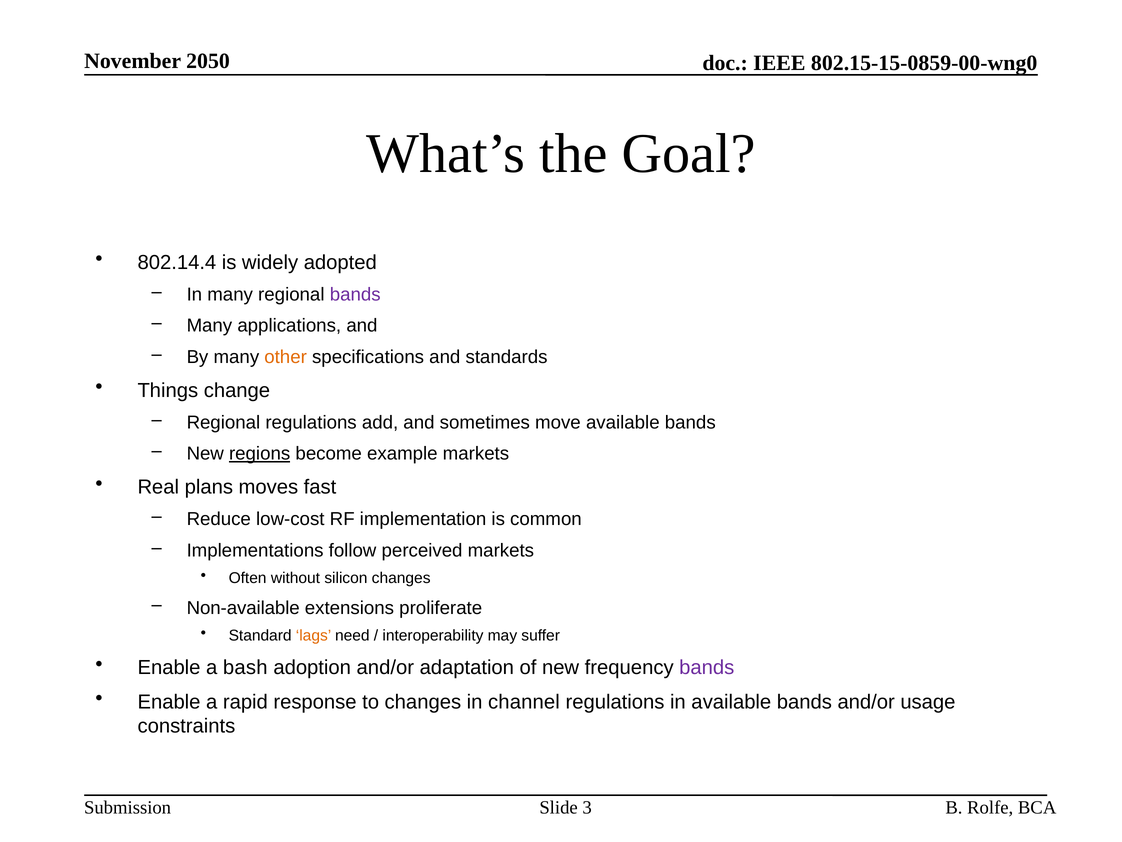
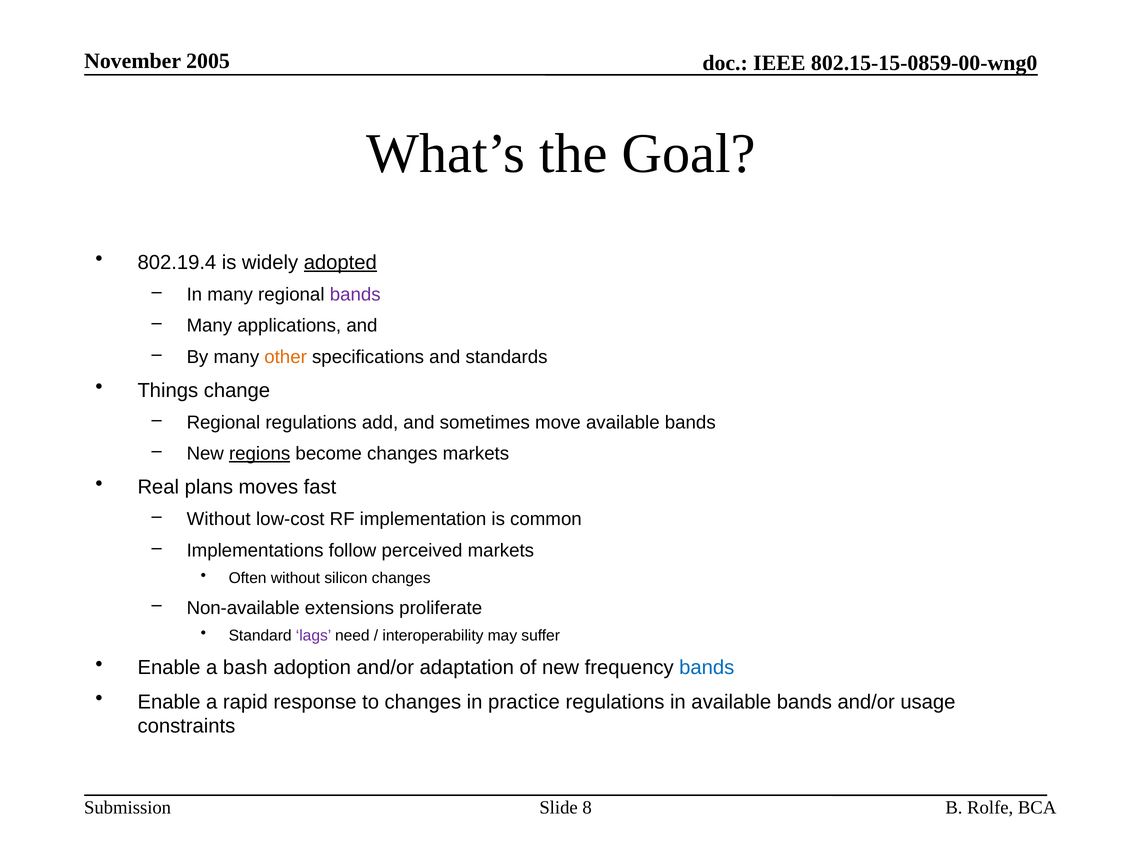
2050: 2050 -> 2005 (208, 61)
802.14.4: 802.14.4 -> 802.19.4 (177, 262)
adopted underline: none -> present (340, 262)
become example: example -> changes (402, 453)
Reduce: Reduce -> Without (219, 519)
lags colour: orange -> purple (314, 635)
bands colour: purple -> blue (707, 667)
channel: channel -> practice (524, 701)
3: 3 -> 8 (587, 807)
